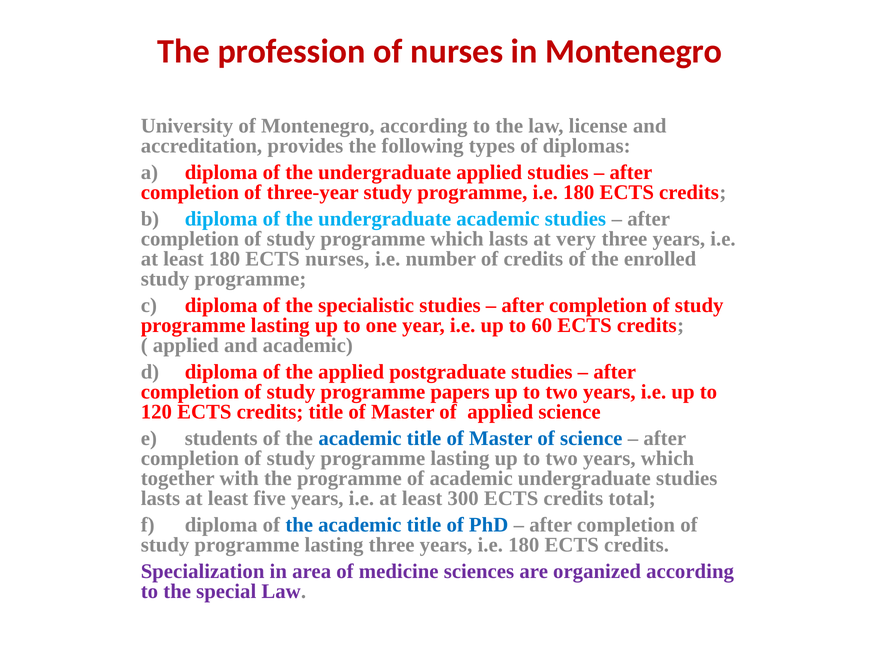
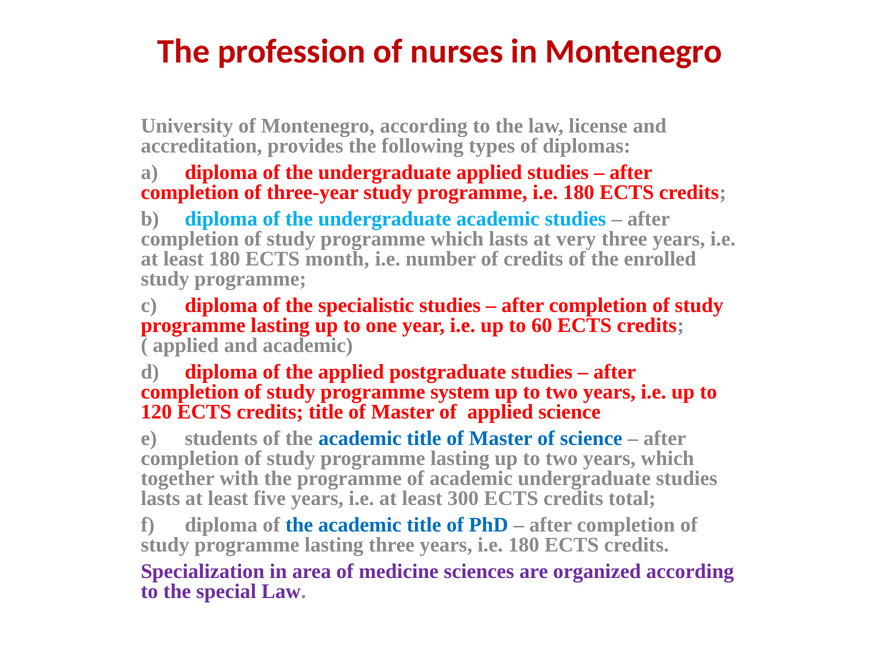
ECTS nurses: nurses -> month (337, 259)
papers: papers -> system (460, 392)
